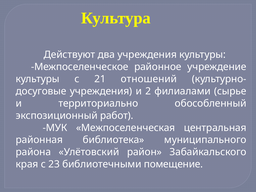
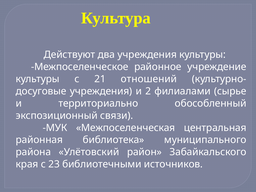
работ: работ -> связи (117, 116)
помещение: помещение -> источников (173, 164)
